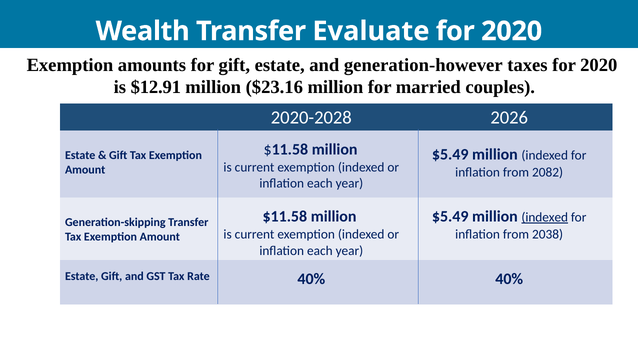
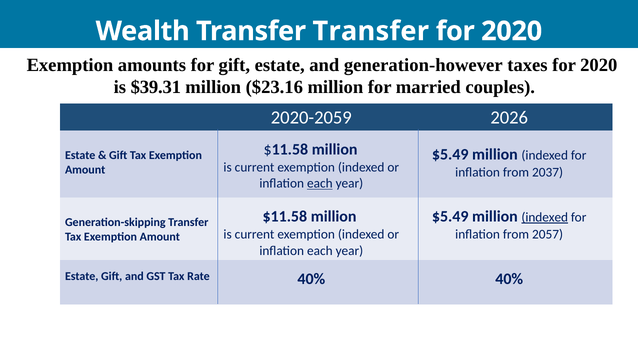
Transfer Evaluate: Evaluate -> Transfer (371, 31)
$12.91: $12.91 -> $39.31 (156, 87)
2020-2028: 2020-2028 -> 2020-2059 (311, 117)
2082: 2082 -> 2037 (548, 172)
each underline: none -> present (320, 184)
2038: 2038 -> 2057 (548, 234)
